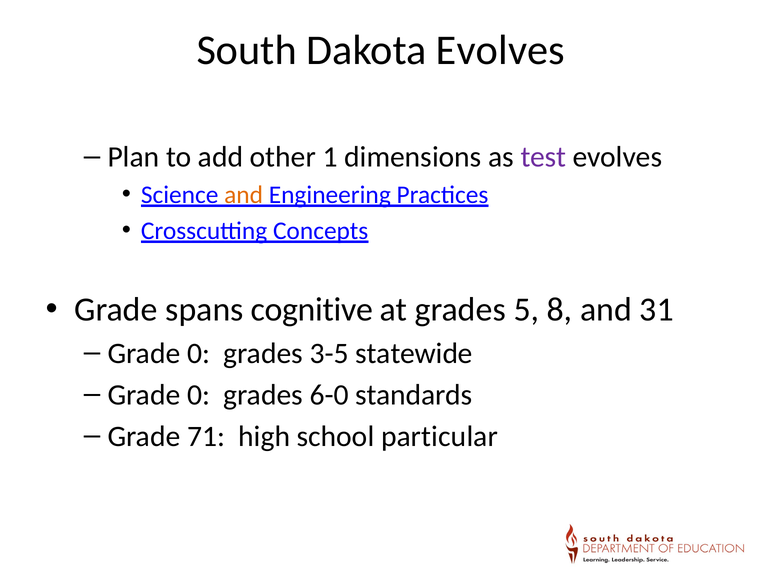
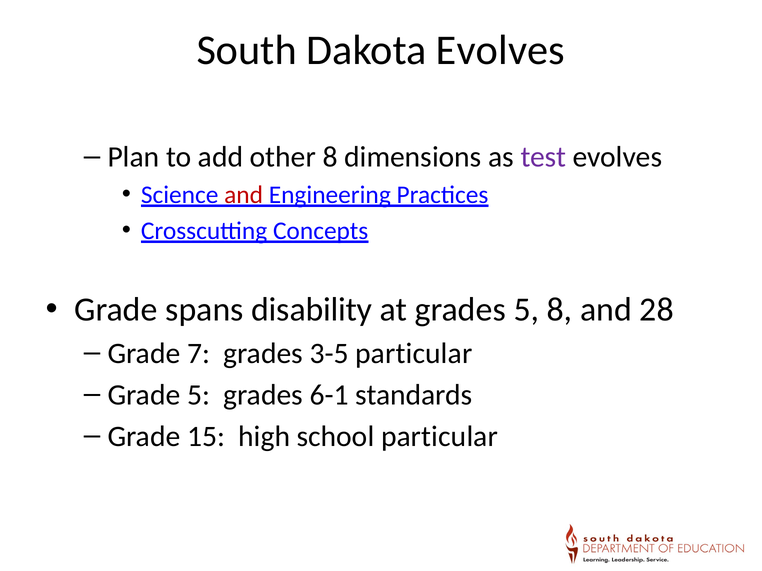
other 1: 1 -> 8 (330, 157)
and colour: orange -> red (244, 195)
cognitive: cognitive -> disability (312, 310)
31: 31 -> 28 (657, 310)
0: 0 -> 7 (199, 354)
3-5 statewide: statewide -> particular (414, 354)
0: 0 -> 5 (199, 395)
6-0: 6-0 -> 6-1 (329, 395)
71: 71 -> 15 (206, 437)
